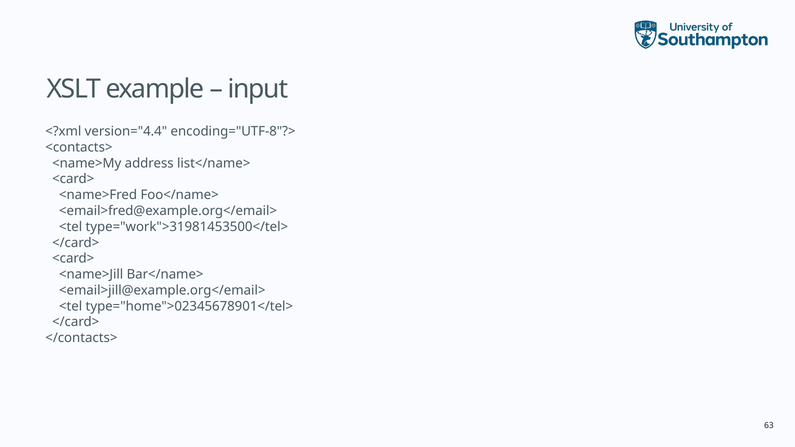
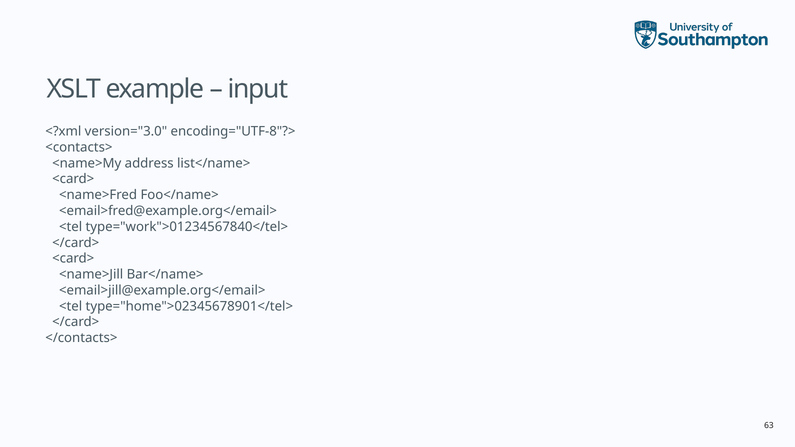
version="4.4: version="4.4 -> version="3.0 (126, 132)
type="work">31981453500</tel>: type="work">31981453500</tel> -> type="work">01234567840</tel> (187, 227)
